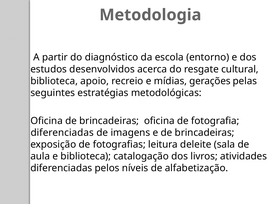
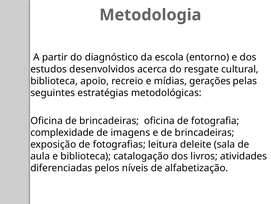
diferenciadas: diferenciadas -> complexidade (62, 132)
